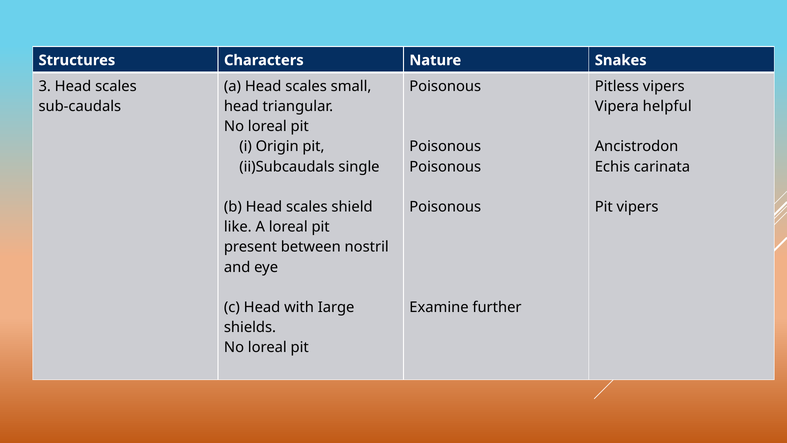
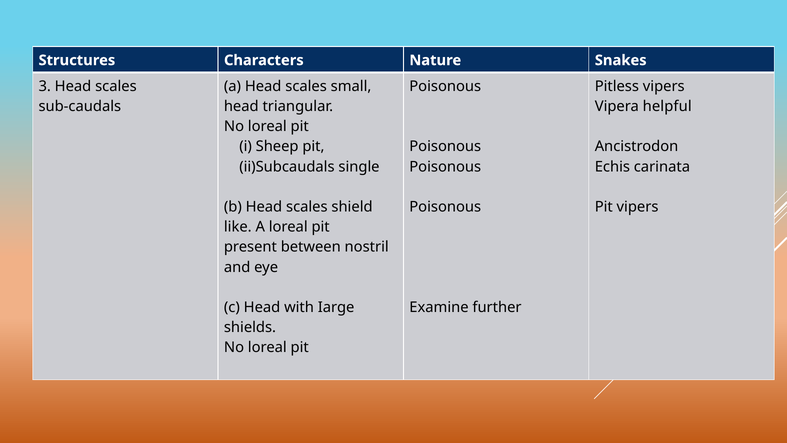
Origin: Origin -> Sheep (277, 147)
